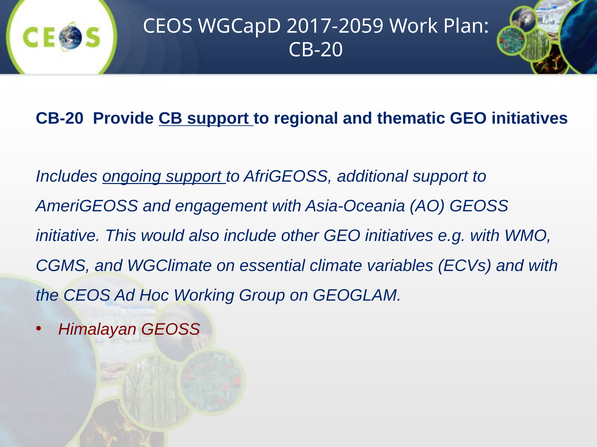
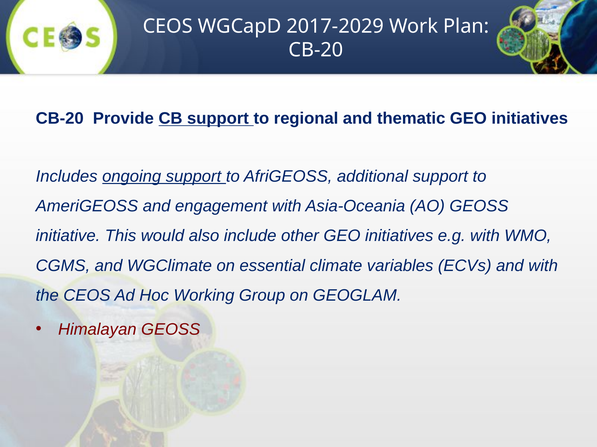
2017-2059: 2017-2059 -> 2017-2029 (335, 26)
